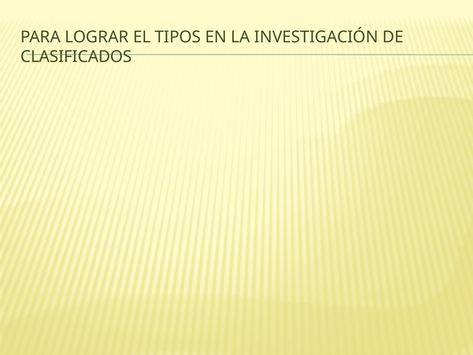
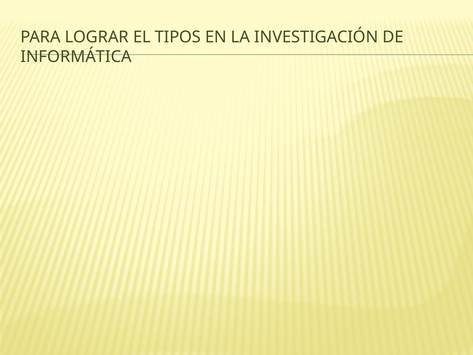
CLASIFICADOS: CLASIFICADOS -> INFORMÁTICA (76, 57)
